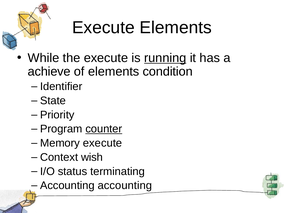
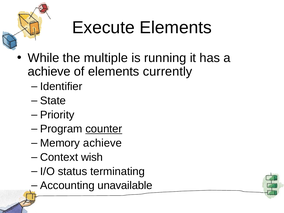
the execute: execute -> multiple (106, 58)
running underline: present -> none (165, 58)
condition: condition -> currently (168, 72)
Memory execute: execute -> achieve (103, 143)
Accounting accounting: accounting -> unavailable (125, 186)
